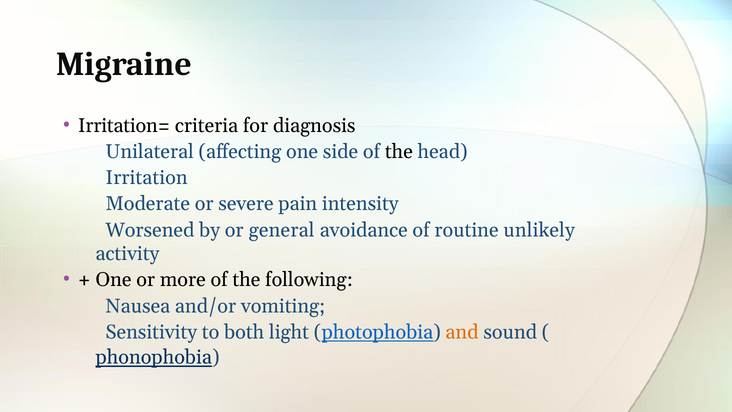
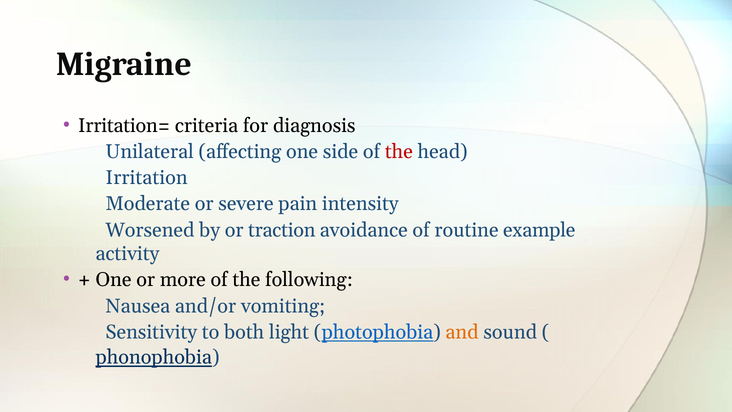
the colour: black -> red (399, 152)
general: general -> traction (282, 230)
unlikely: unlikely -> example (539, 230)
